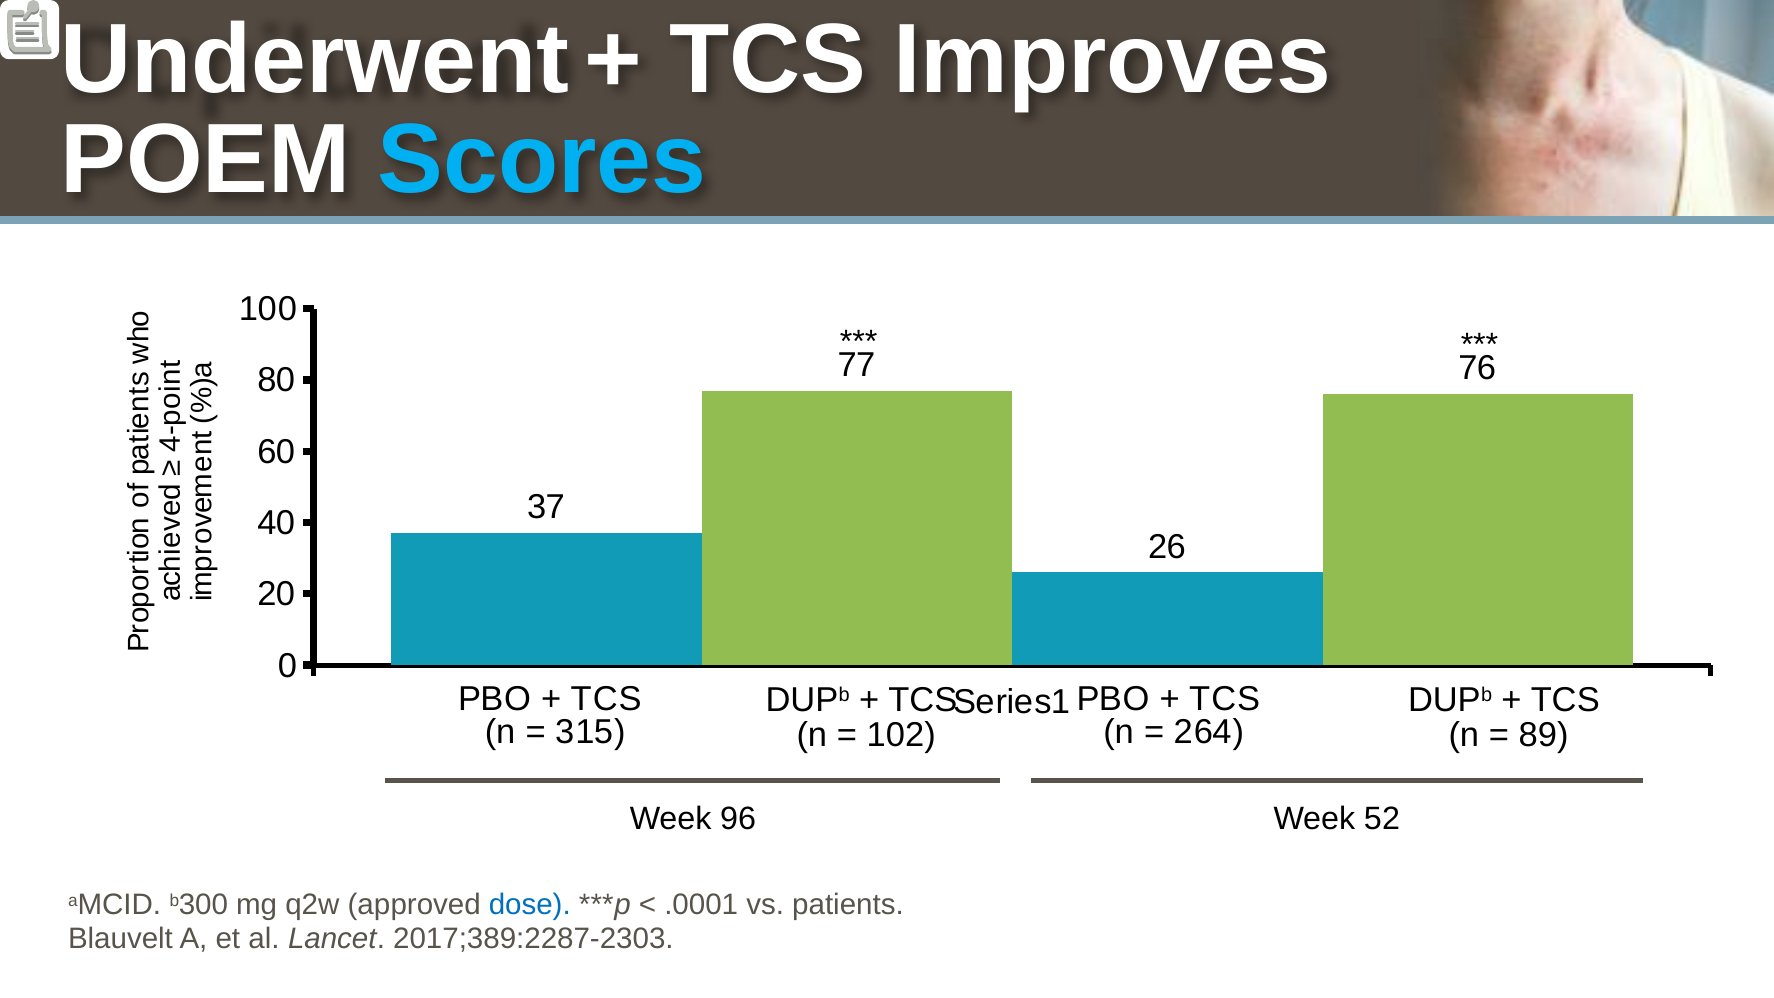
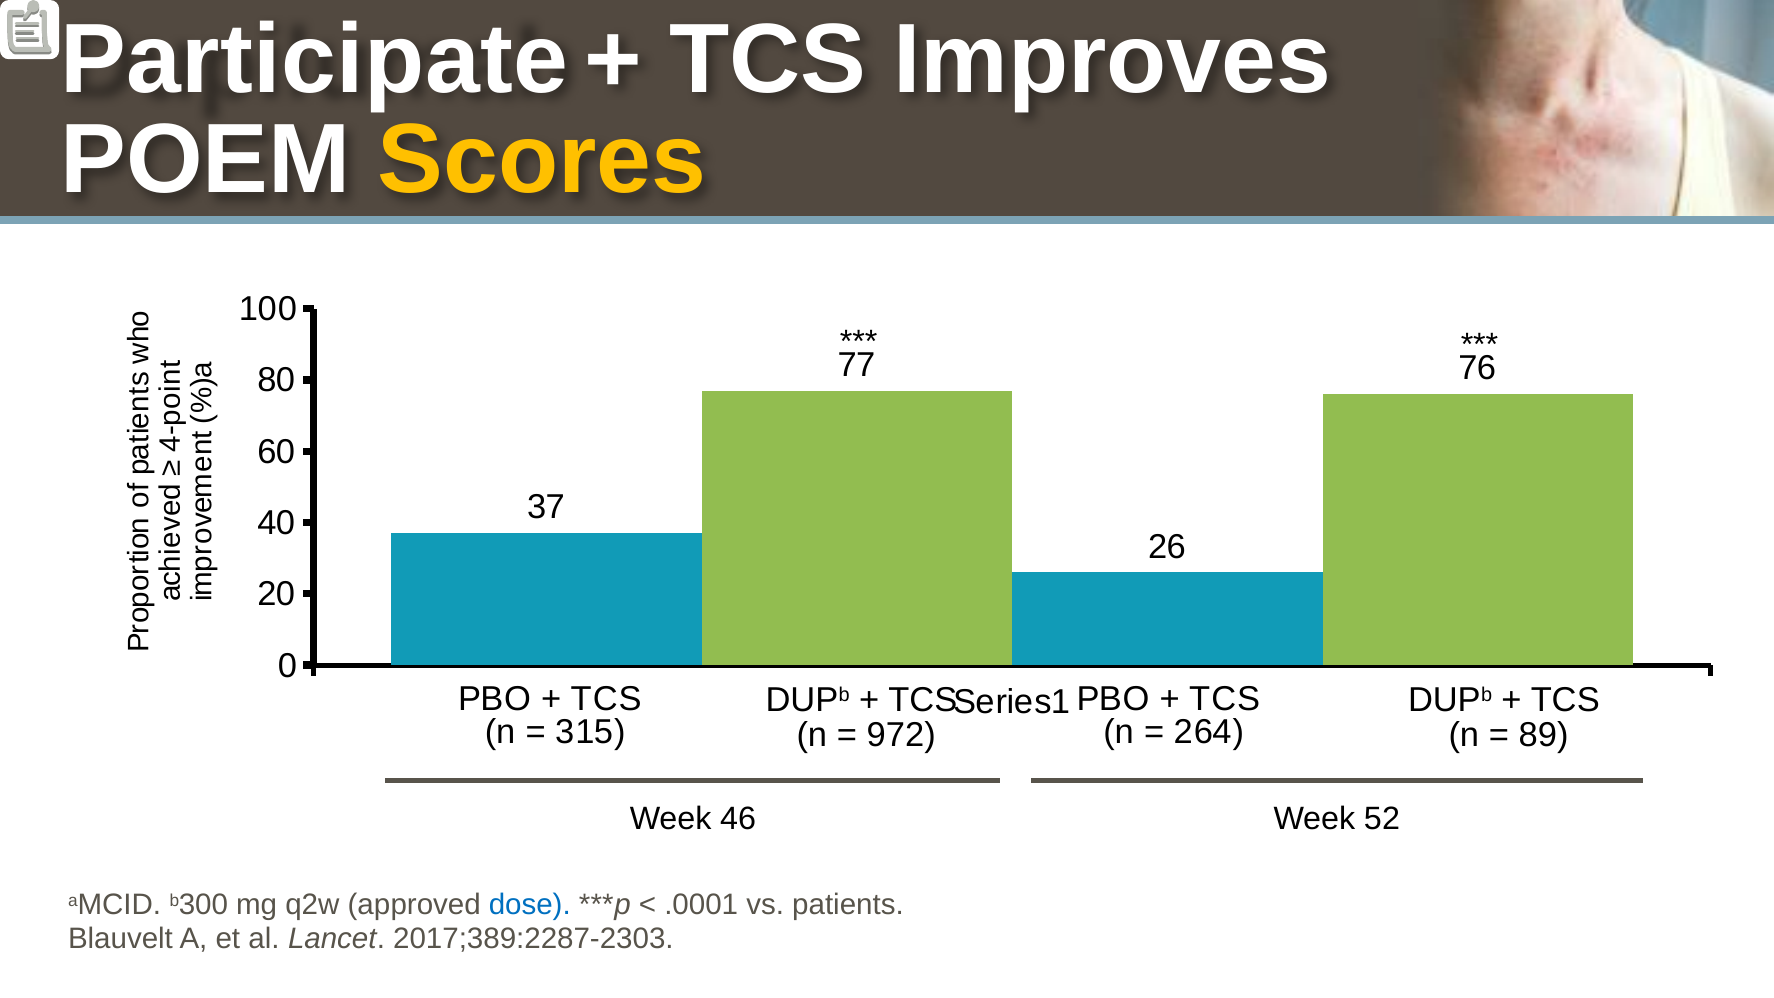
Underwent: Underwent -> Participate (314, 60)
Scores colour: light blue -> yellow (542, 160)
102: 102 -> 972 (901, 735)
96: 96 -> 46 (738, 818)
